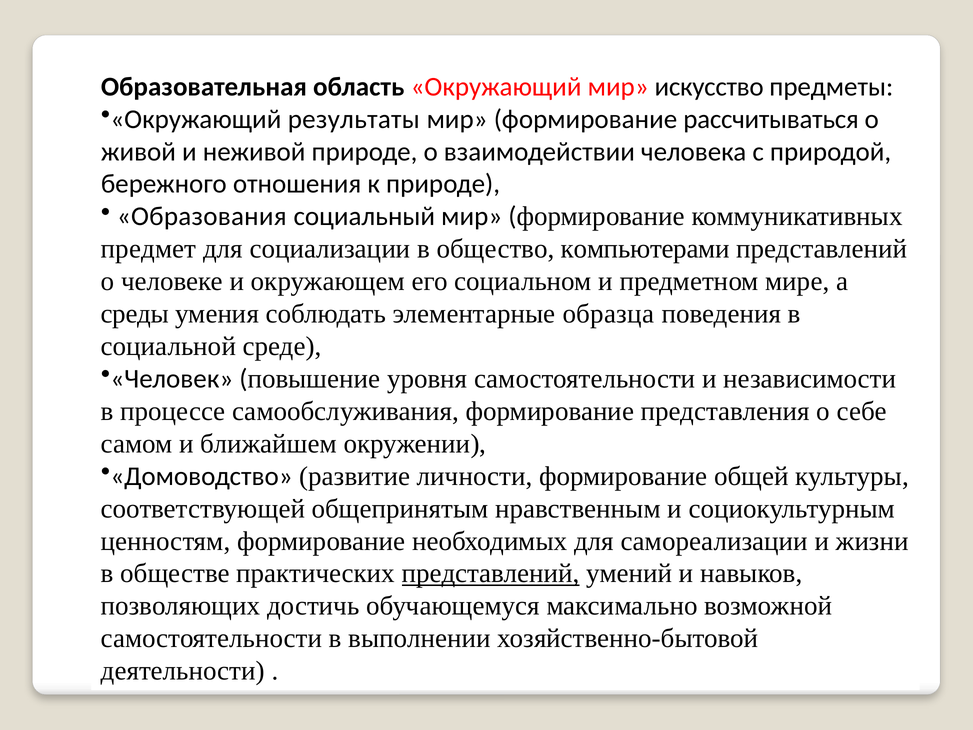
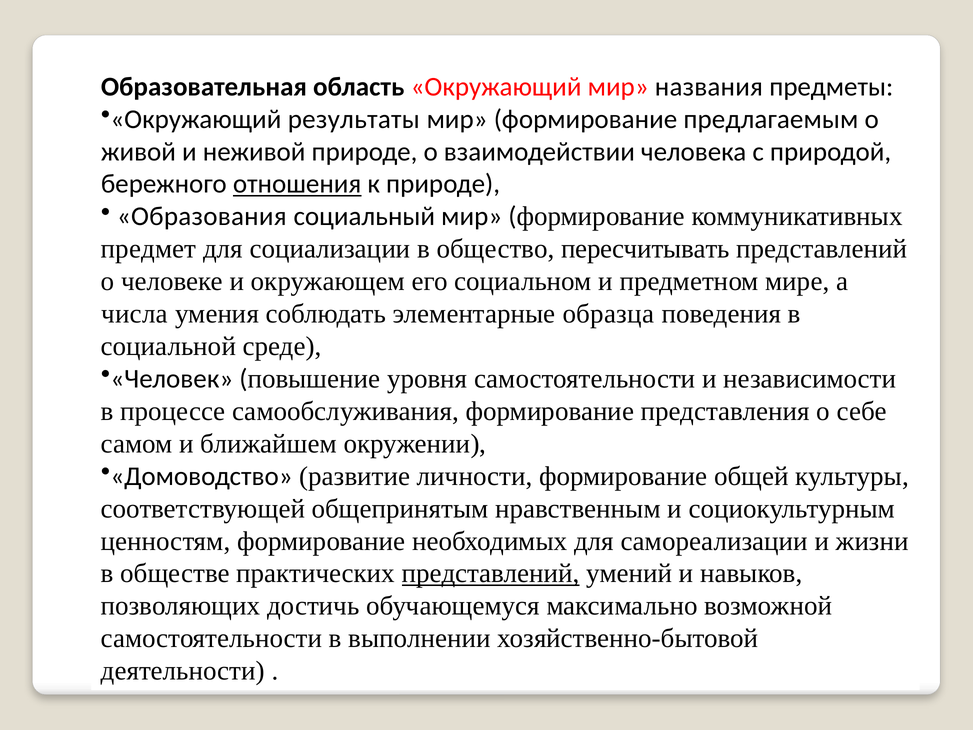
искусство: искусство -> названия (709, 87)
рассчитываться: рассчитываться -> предлагаемым (771, 119)
отношения underline: none -> present (297, 184)
компьютерами: компьютерами -> пересчитывать (645, 249)
среды: среды -> числа (135, 314)
